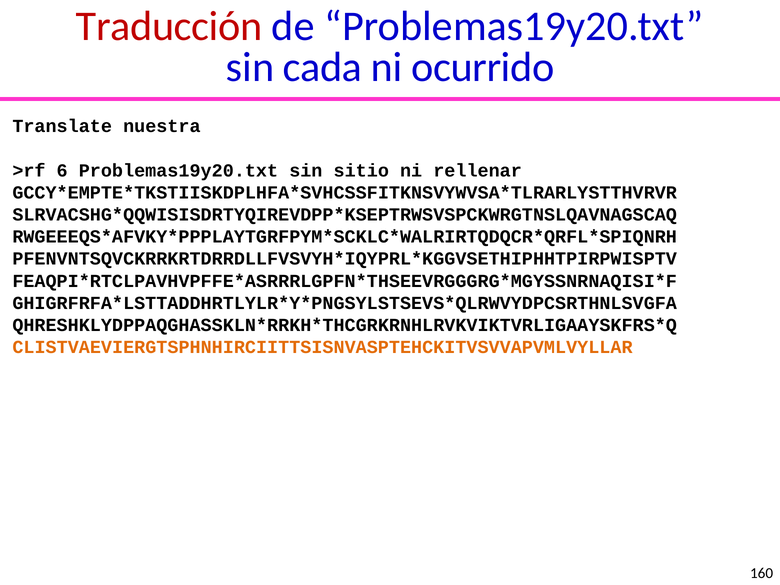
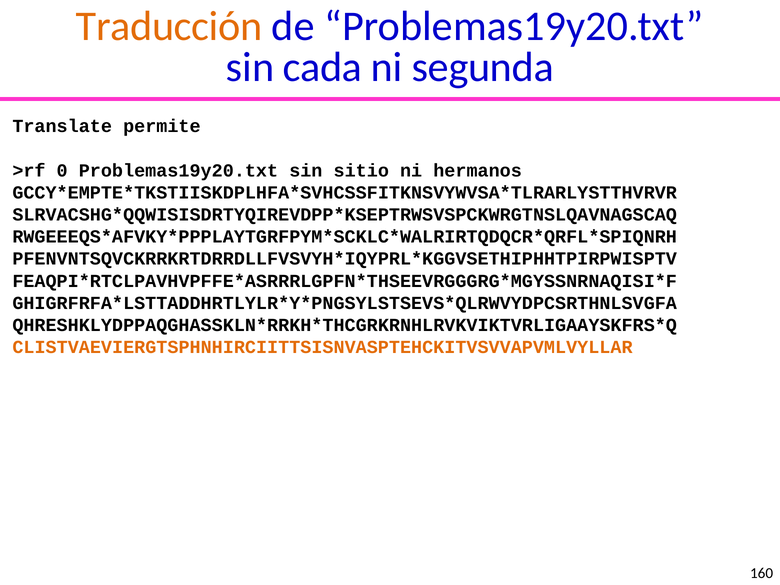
Traducción colour: red -> orange (169, 26)
ocurrido: ocurrido -> segunda (483, 68)
nuestra: nuestra -> permite (162, 126)
6: 6 -> 0 (62, 170)
rellenar: rellenar -> hermanos (478, 170)
